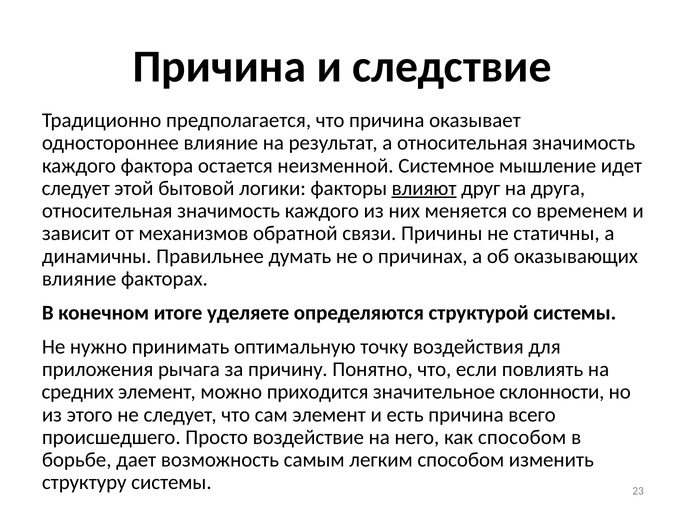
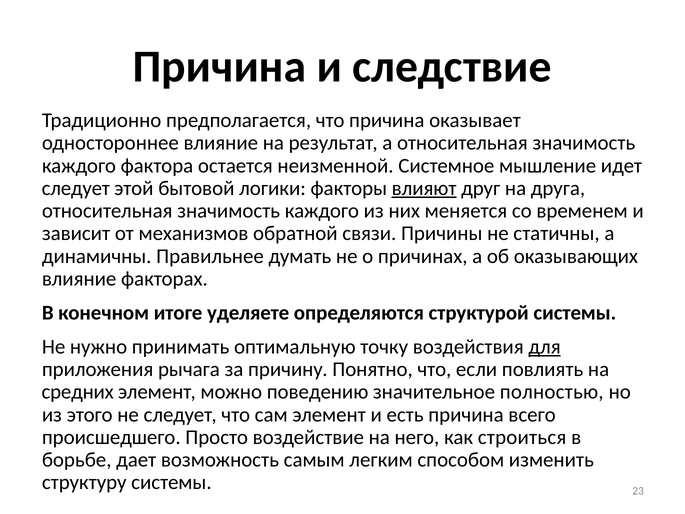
для underline: none -> present (545, 347)
приходится: приходится -> поведению (318, 392)
склонности: склонности -> полностью (552, 392)
как способом: способом -> строиться (522, 437)
